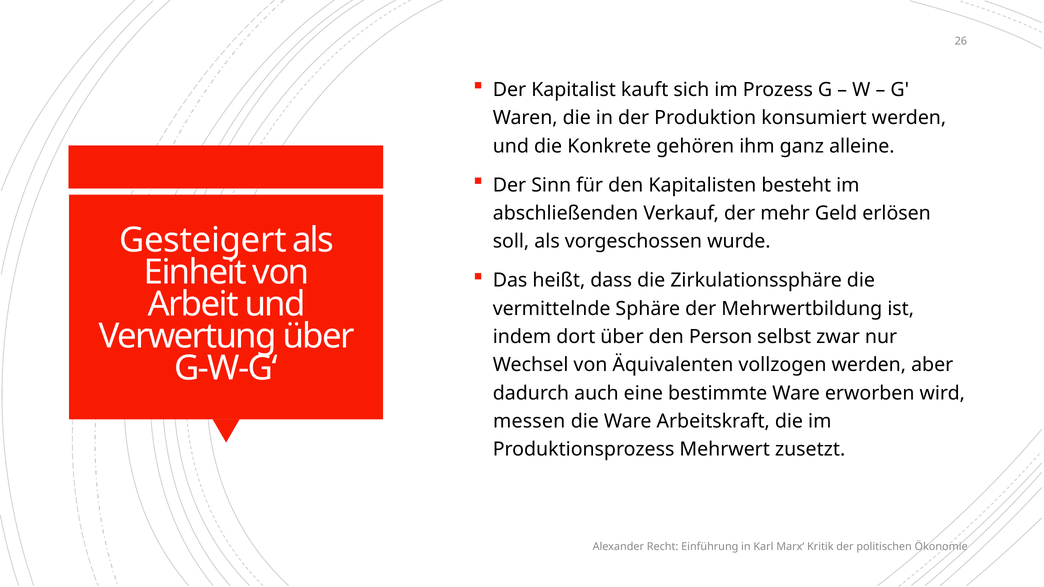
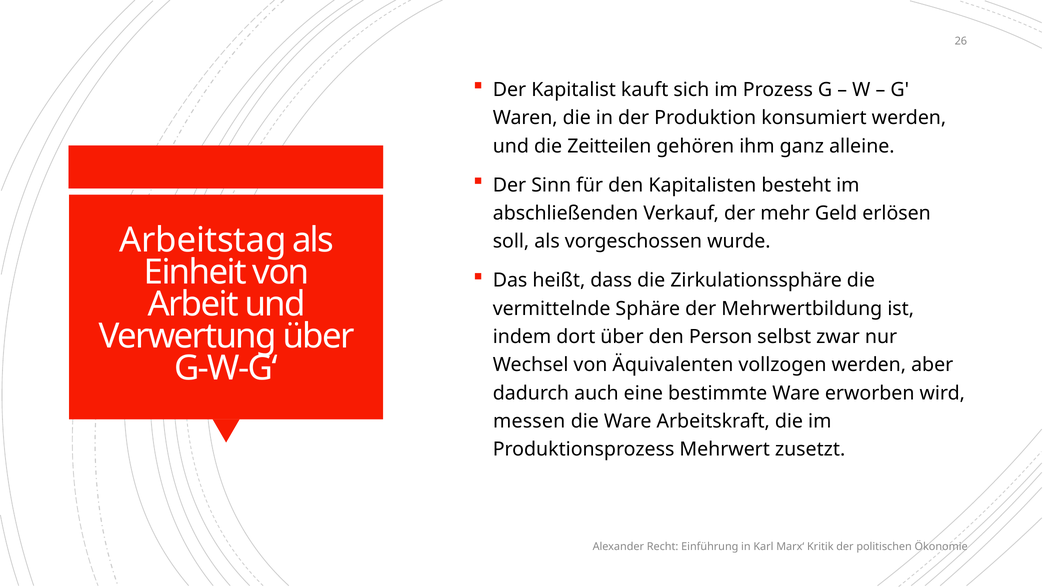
Konkrete: Konkrete -> Zeitteilen (609, 146)
Gesteigert: Gesteigert -> Arbeitstag (203, 241)
